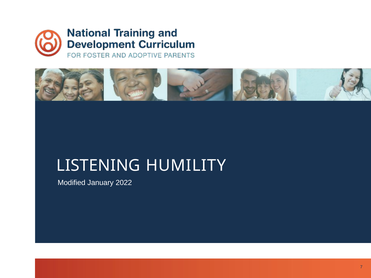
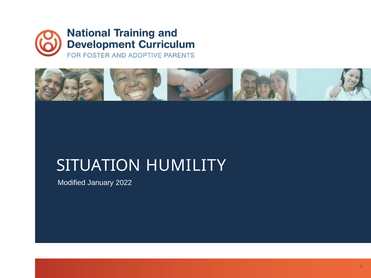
LISTENING: LISTENING -> SITUATION (99, 166)
